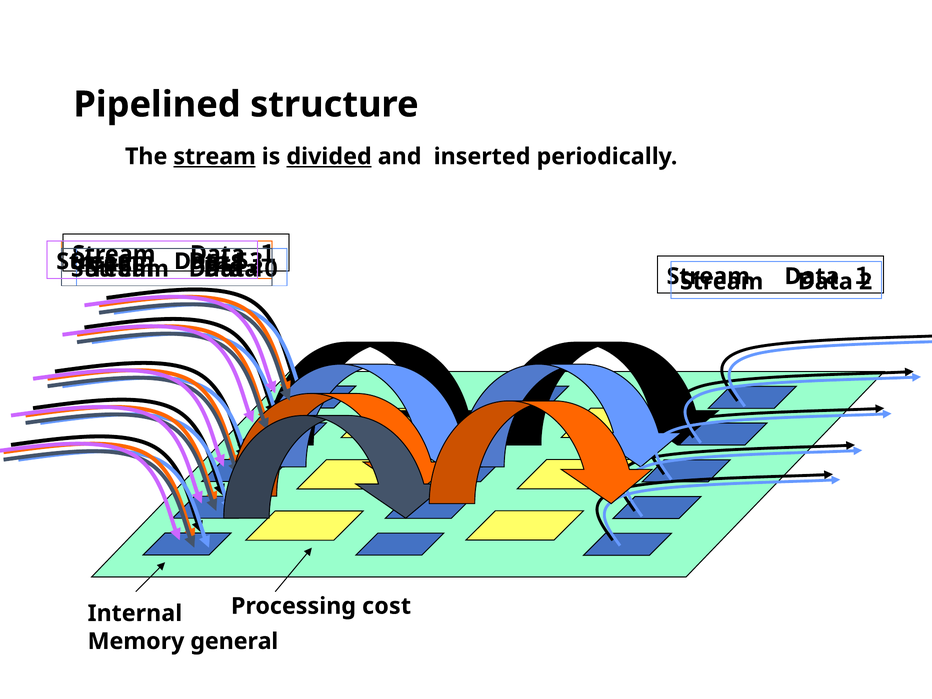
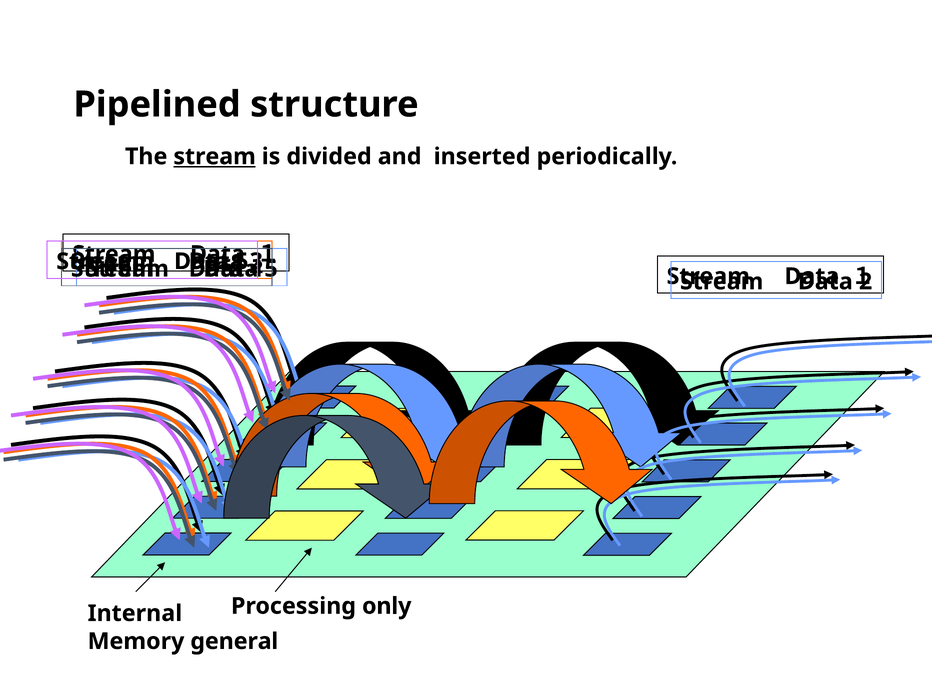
divided underline: present -> none (329, 157)
0: 0 -> 5 (271, 269)
cost: cost -> only (387, 606)
